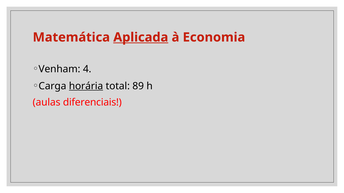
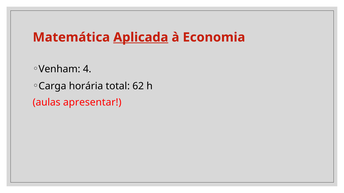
horária underline: present -> none (86, 86)
89: 89 -> 62 (138, 86)
diferenciais: diferenciais -> apresentar (92, 103)
